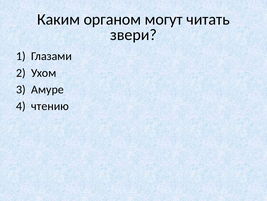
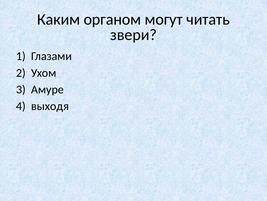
чтению: чтению -> выходя (50, 106)
